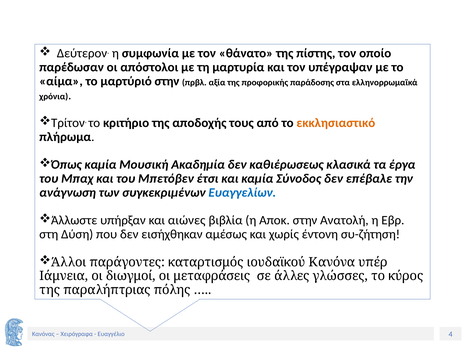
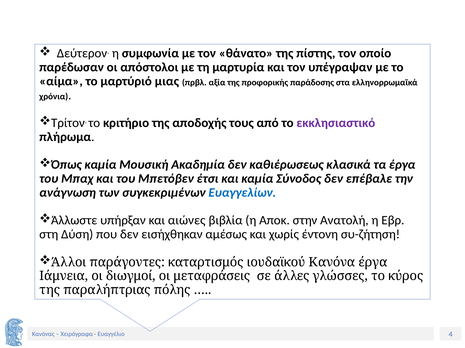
μαρτύριό στην: στην -> μιας (167, 81)
εκκλησιαστικό colour: orange -> purple (336, 123)
Κανόνα υπέρ: υπέρ -> έργα (373, 263)
